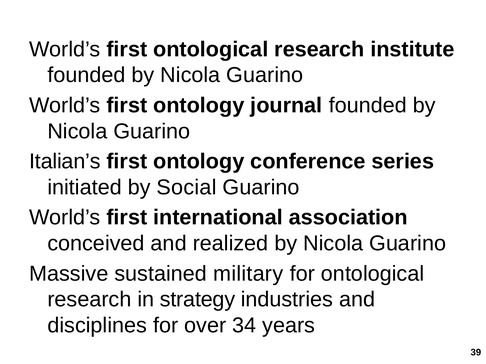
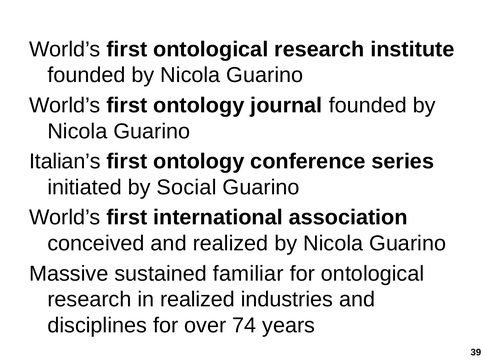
military: military -> familiar (248, 274)
in strategy: strategy -> realized (198, 300)
34: 34 -> 74 (244, 326)
